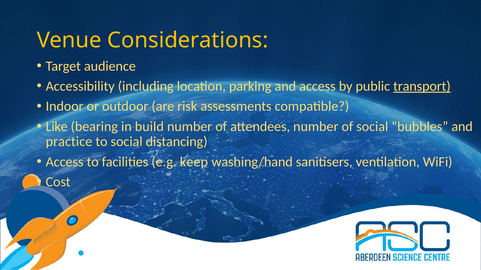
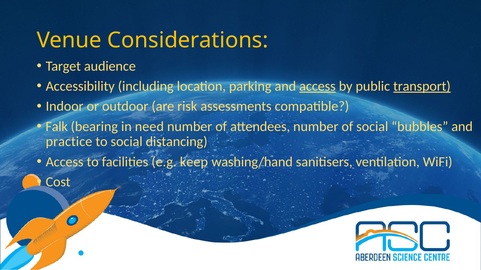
access underline: none -> present (317, 86)
Like: Like -> Falk (57, 127)
build: build -> need (149, 127)
